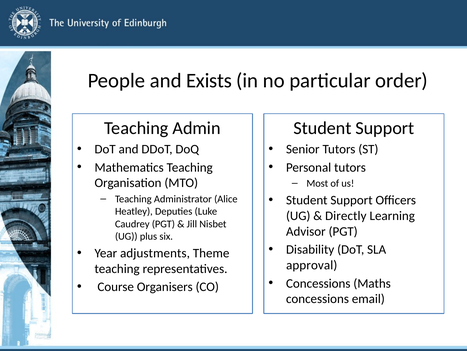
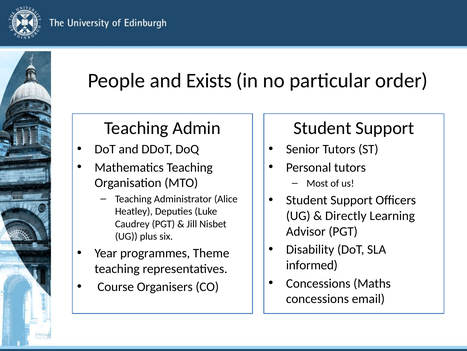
adjustments: adjustments -> programmes (155, 253)
approval: approval -> informed (312, 265)
